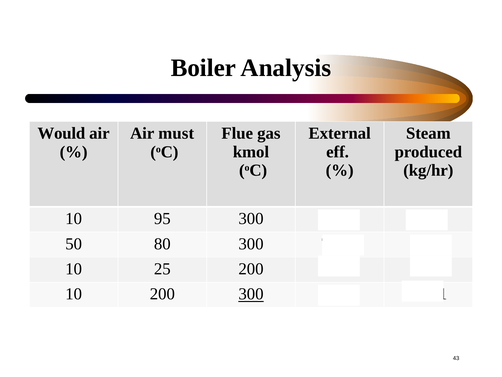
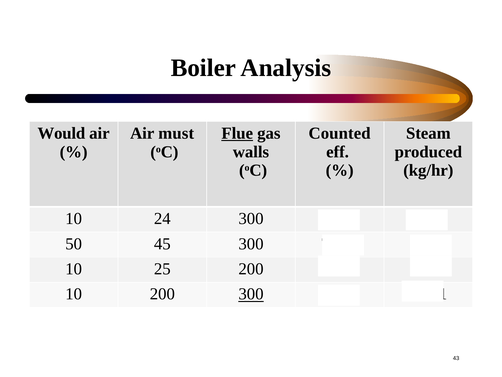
Flue underline: none -> present (237, 133)
External: External -> Counted (340, 133)
kmol: kmol -> walls (251, 152)
95: 95 -> 24 (162, 218)
80: 80 -> 45 (162, 244)
